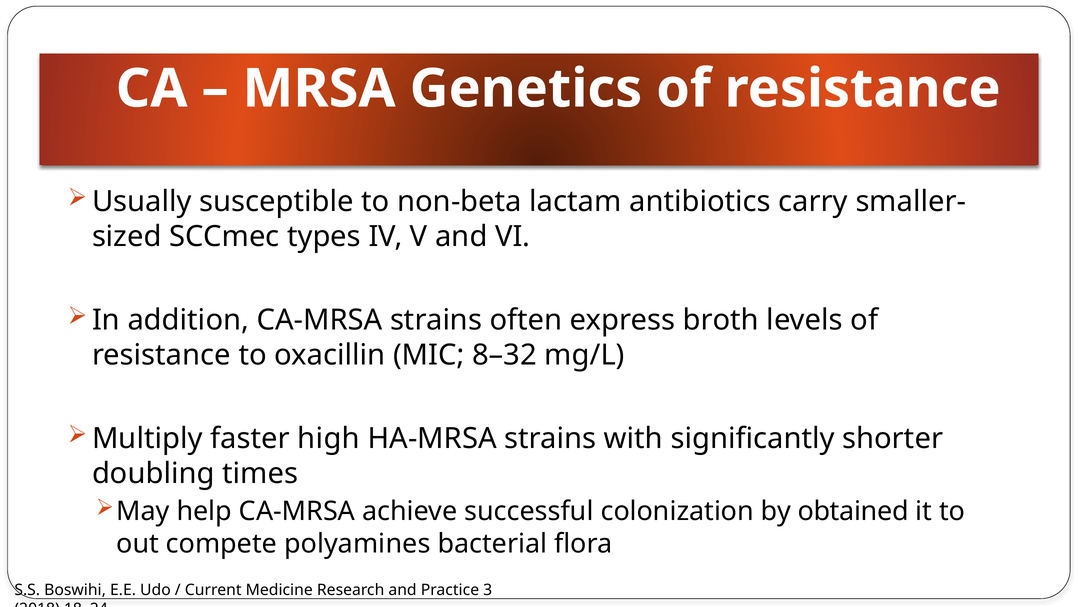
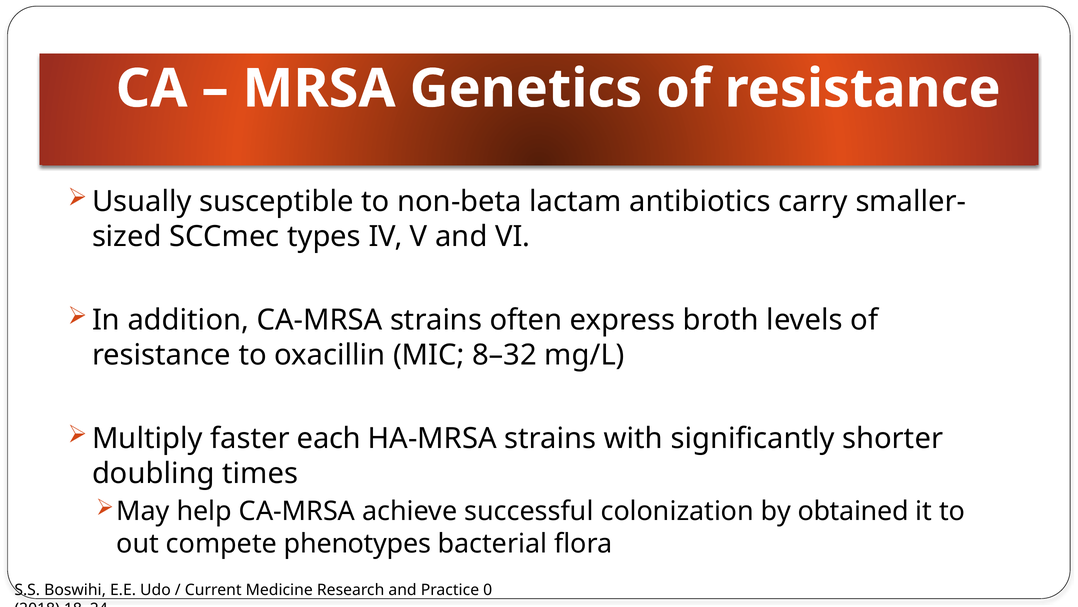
high: high -> each (329, 438)
polyamines: polyamines -> phenotypes (357, 543)
3: 3 -> 0 (488, 590)
